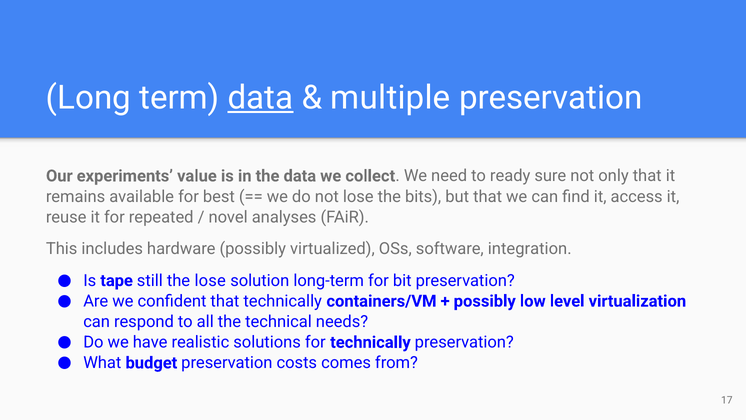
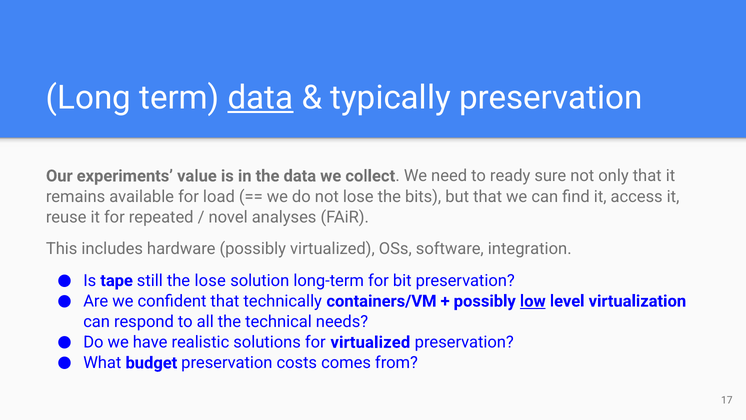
multiple: multiple -> typically (391, 98)
best: best -> load (219, 196)
low underline: none -> present (533, 301)
for technically: technically -> virtualized (370, 342)
